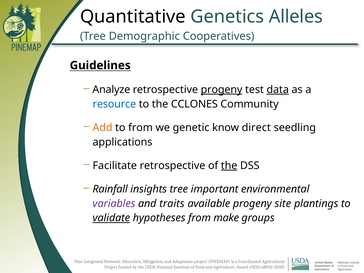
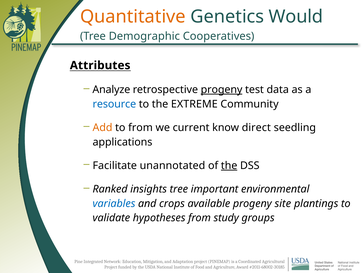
Quantitative colour: black -> orange (133, 17)
Alleles: Alleles -> Would (296, 17)
Guidelines: Guidelines -> Attributes (100, 65)
data underline: present -> none (278, 90)
CCLONES: CCLONES -> EXTREME (194, 104)
genetic: genetic -> current (191, 128)
Facilitate retrospective: retrospective -> unannotated (172, 166)
Rainfall: Rainfall -> Ranked (110, 189)
variables colour: purple -> blue (114, 204)
traits: traits -> crops (172, 204)
validate underline: present -> none (111, 218)
make: make -> study (226, 218)
